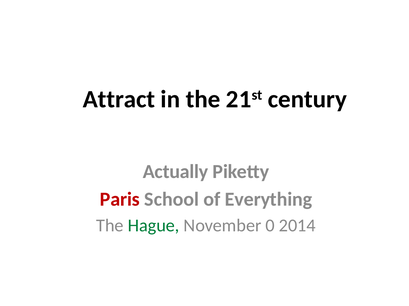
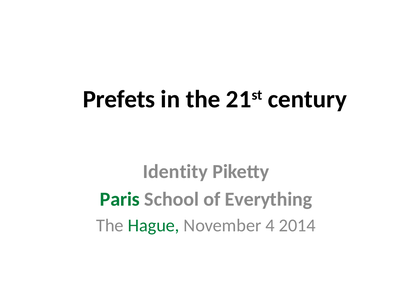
Attract: Attract -> Prefets (119, 99)
Actually: Actually -> Identity (175, 172)
Paris colour: red -> green (120, 200)
0: 0 -> 4 (270, 226)
